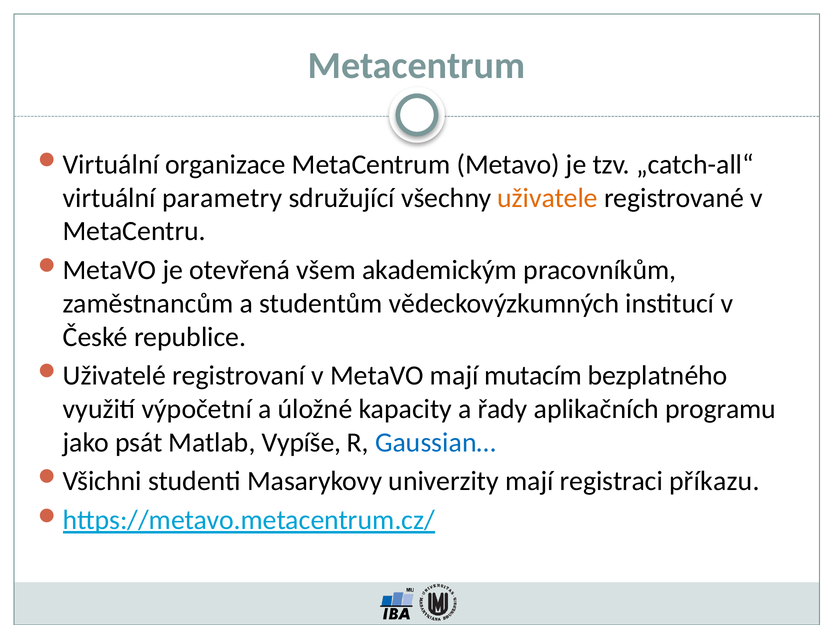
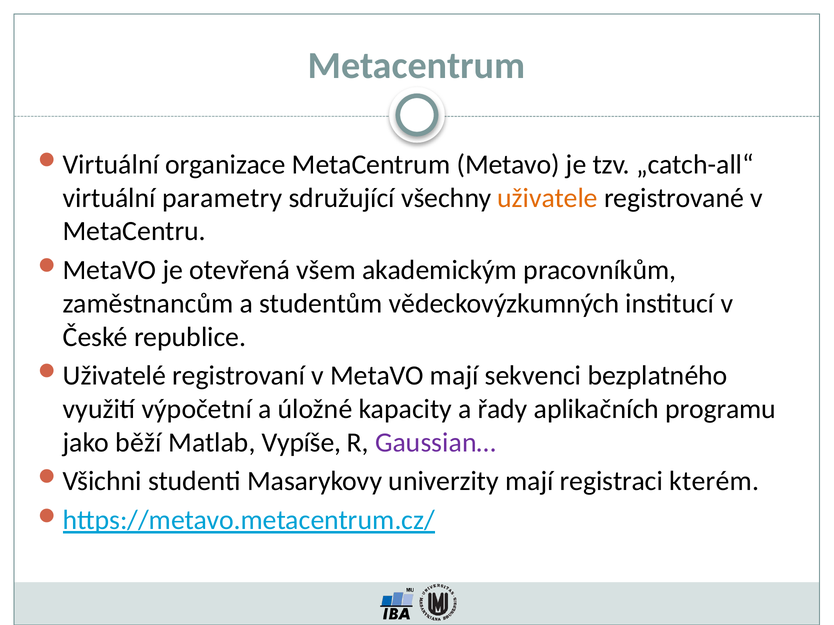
mutacím: mutacím -> sekvenci (533, 376)
psát: psát -> běží (139, 443)
Gaussian… colour: blue -> purple (435, 443)
příkazu: příkazu -> kterém (714, 482)
